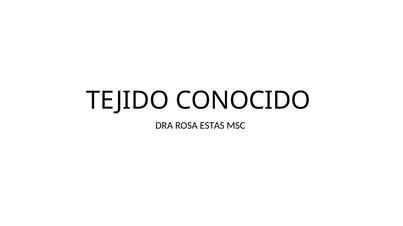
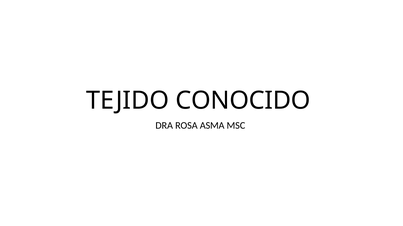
ESTAS: ESTAS -> ASMA (212, 126)
